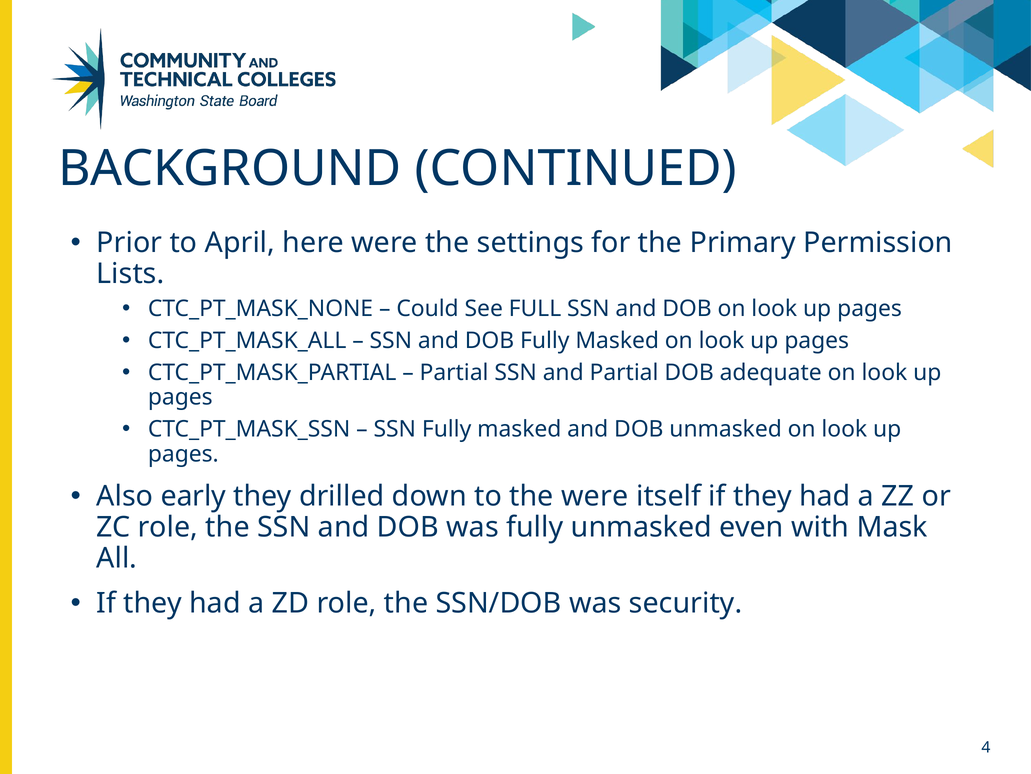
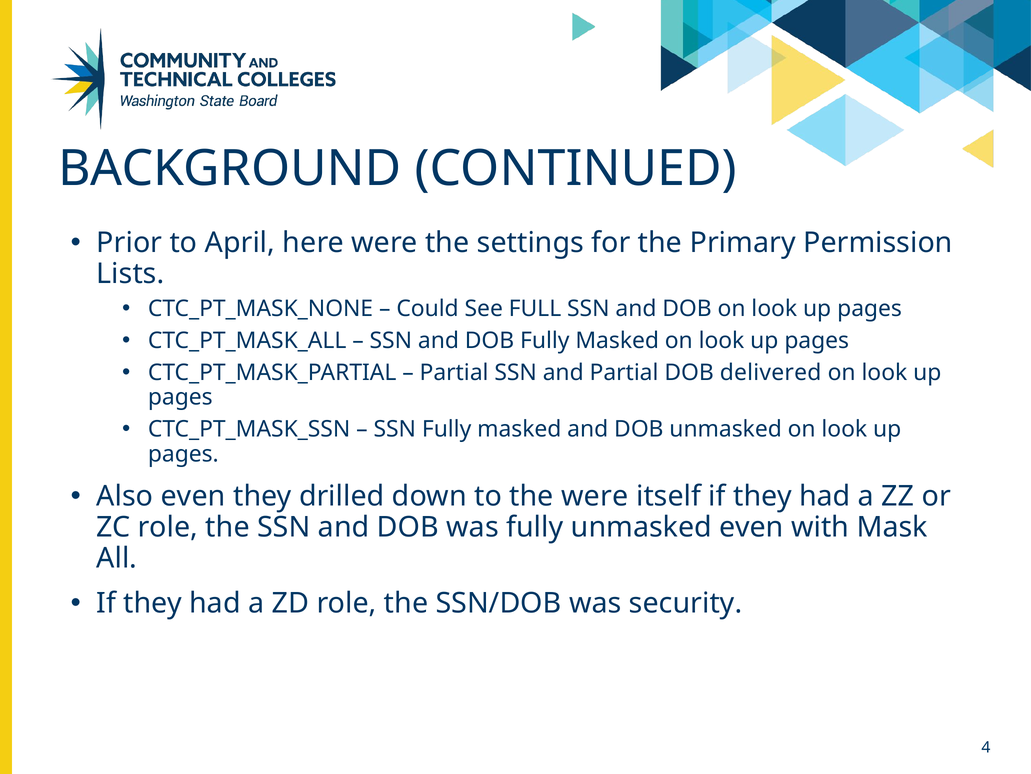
adequate: adequate -> delivered (771, 372)
Also early: early -> even (193, 496)
